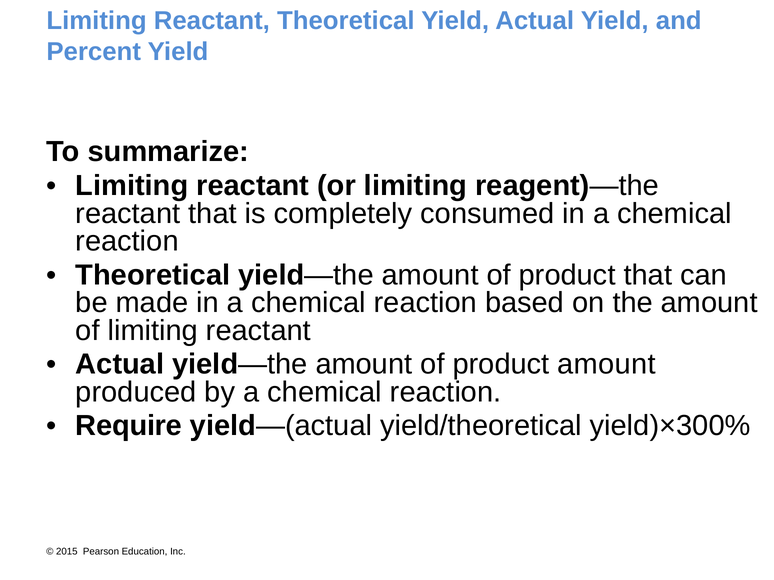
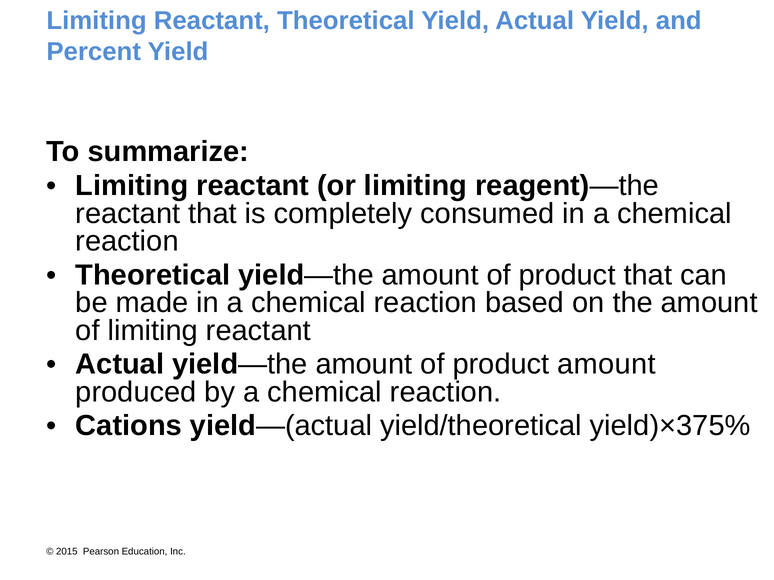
Require: Require -> Cations (129, 426)
yield)×300%: yield)×300% -> yield)×375% (670, 426)
